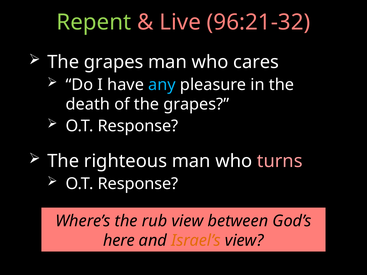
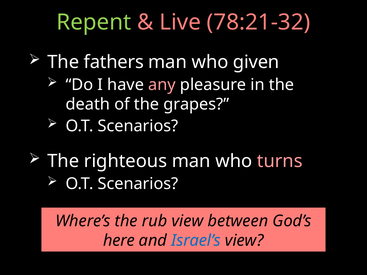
96:21-32: 96:21-32 -> 78:21-32 (259, 22)
grapes: grapes -> fathers (114, 62)
cares: cares -> given (256, 62)
any colour: light blue -> pink (162, 85)
Response: Response -> Scenarios (138, 126)
Response: Response -> Scenarios (138, 184)
Israel’s colour: orange -> blue (196, 241)
